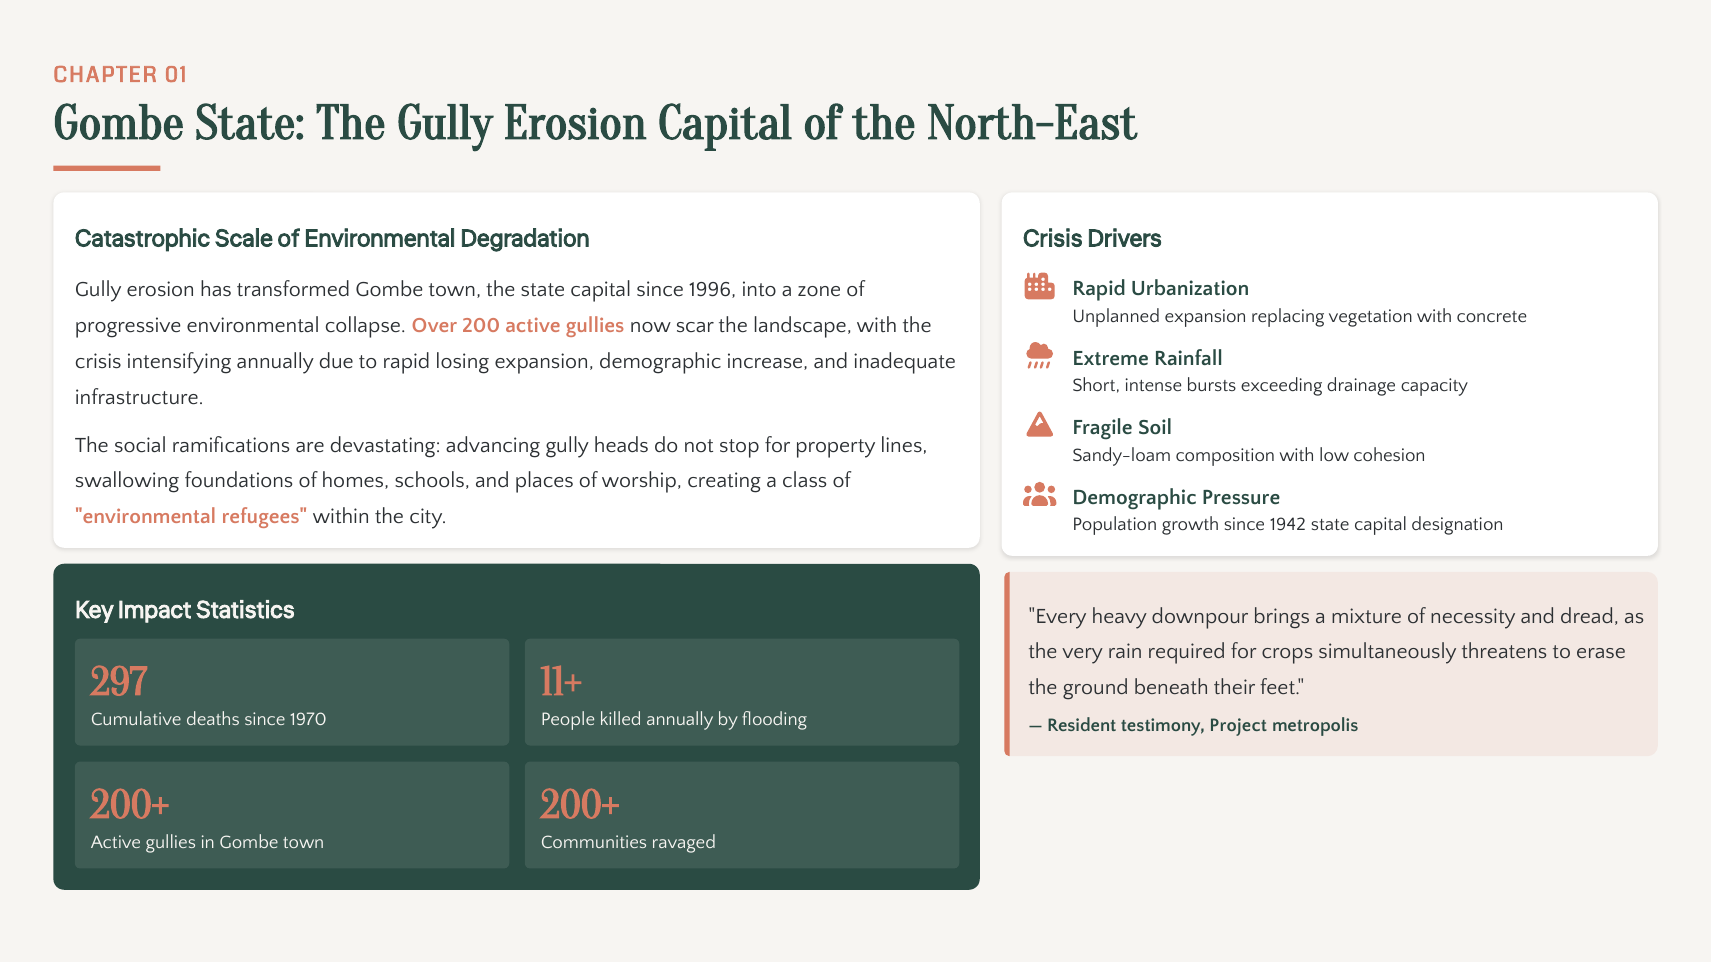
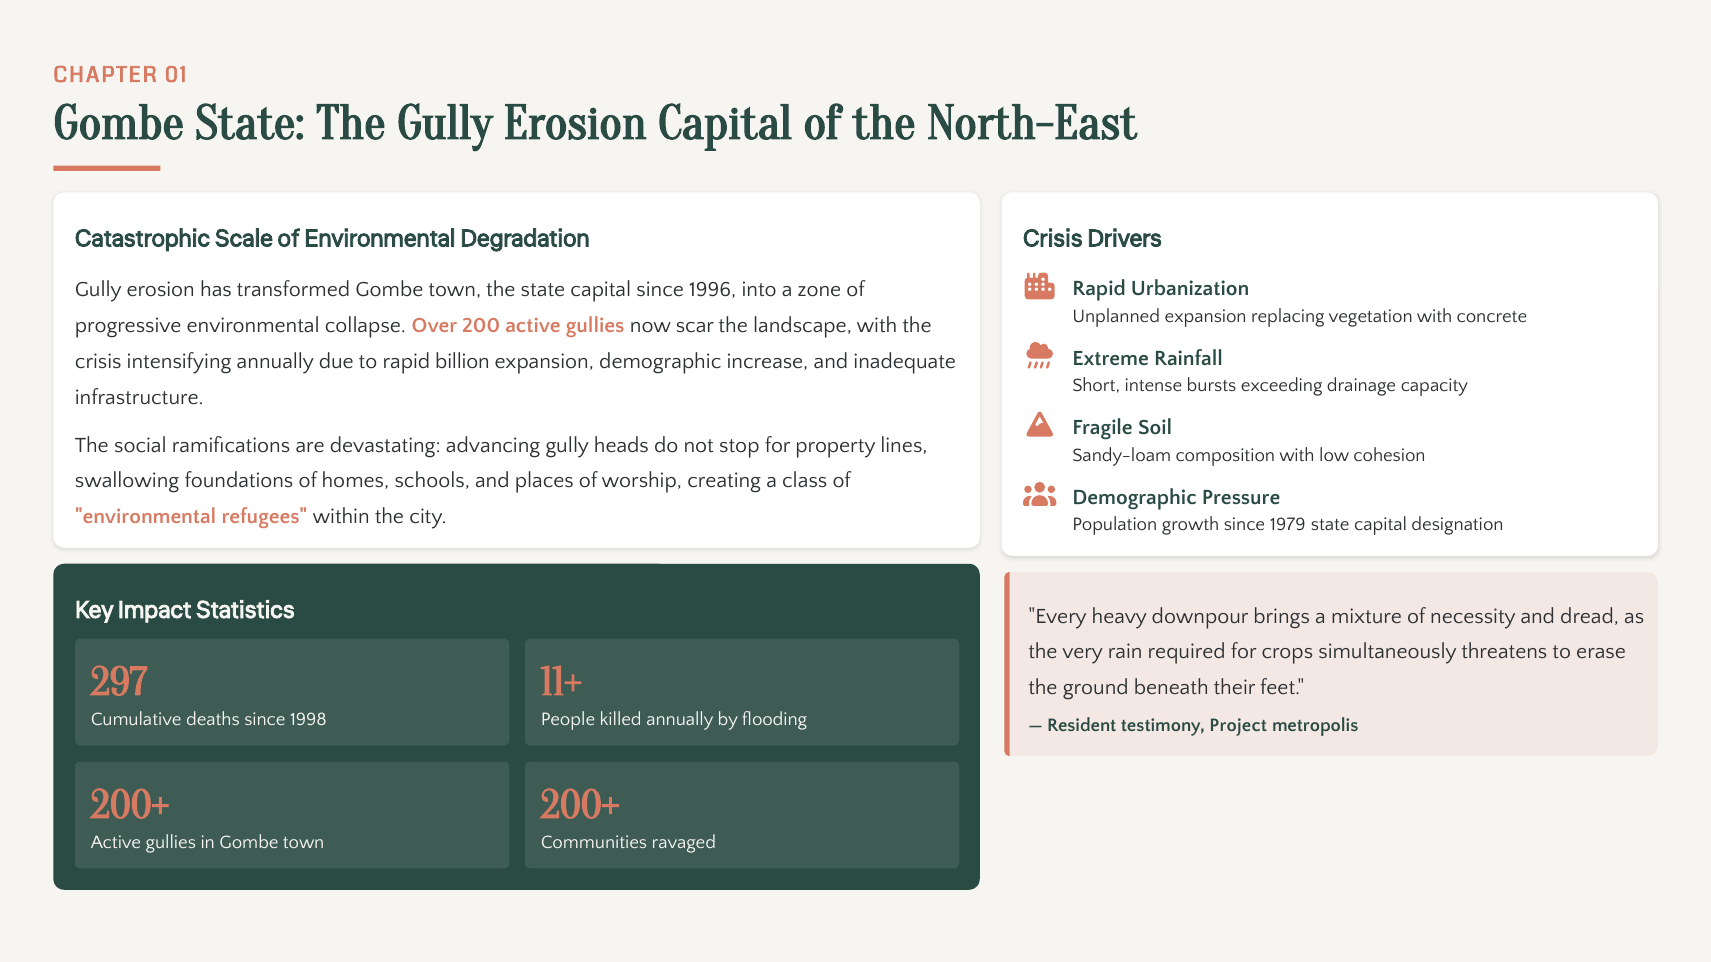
losing: losing -> billion (462, 361)
1942: 1942 -> 1979 (1288, 525)
1970: 1970 -> 1998 (308, 720)
